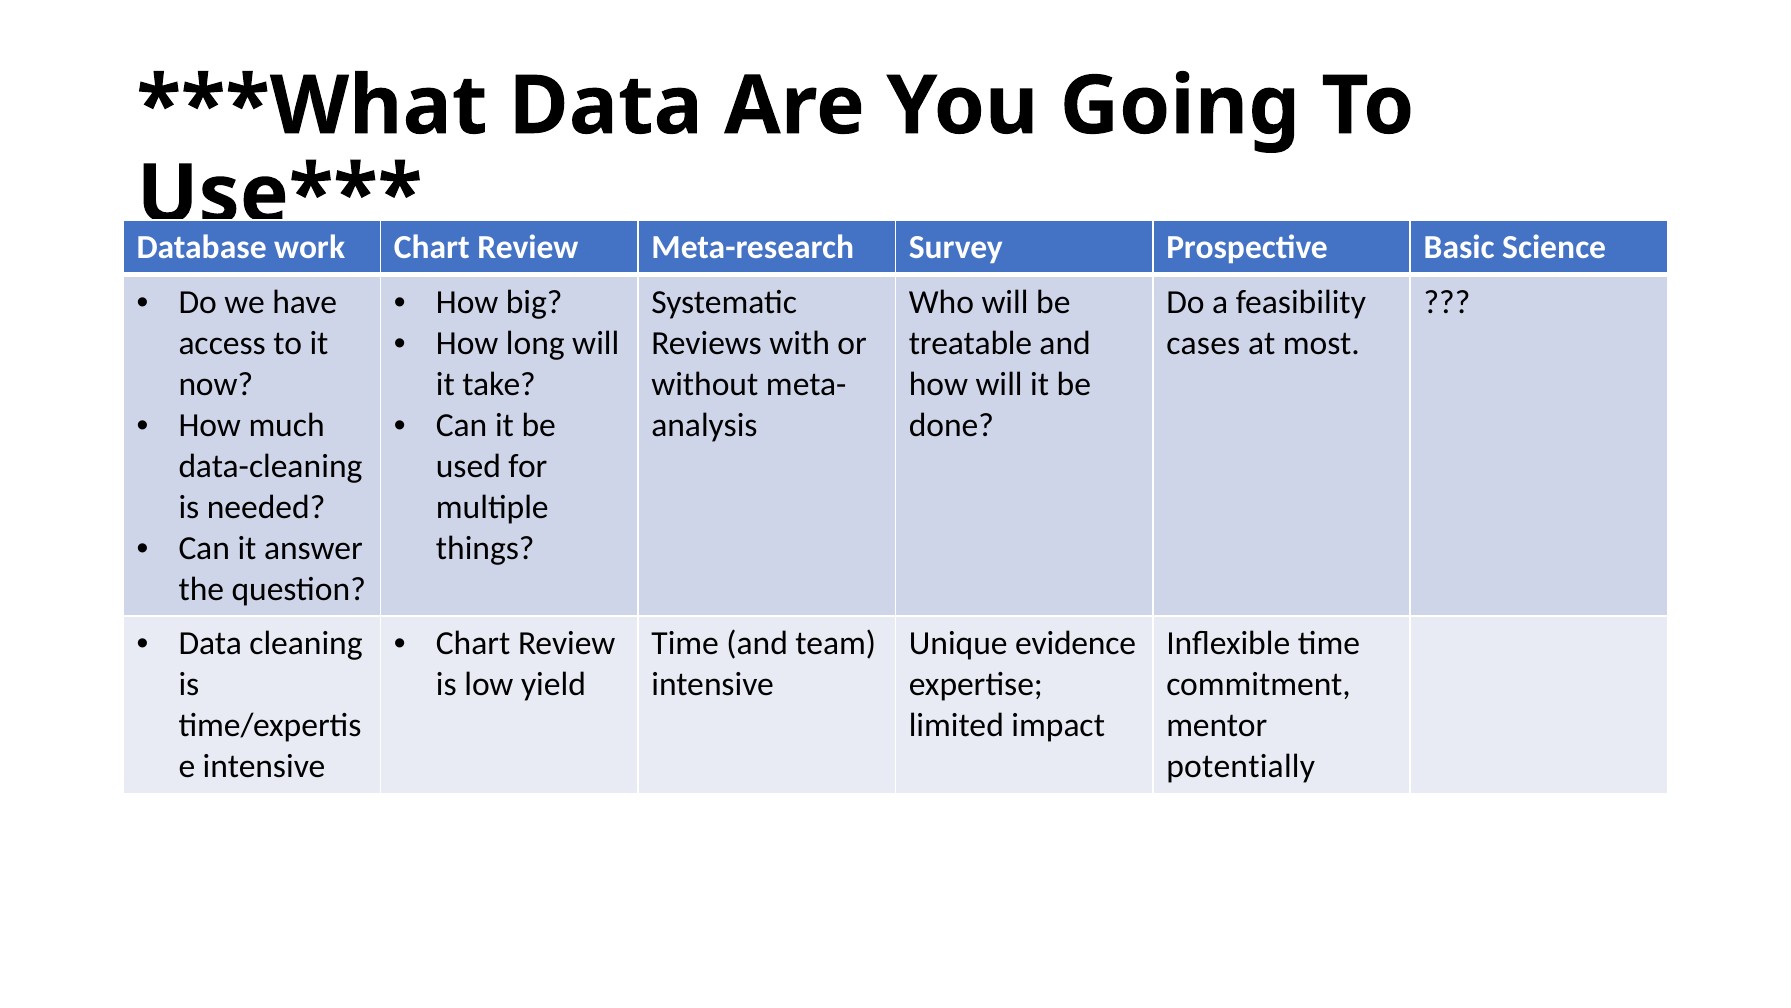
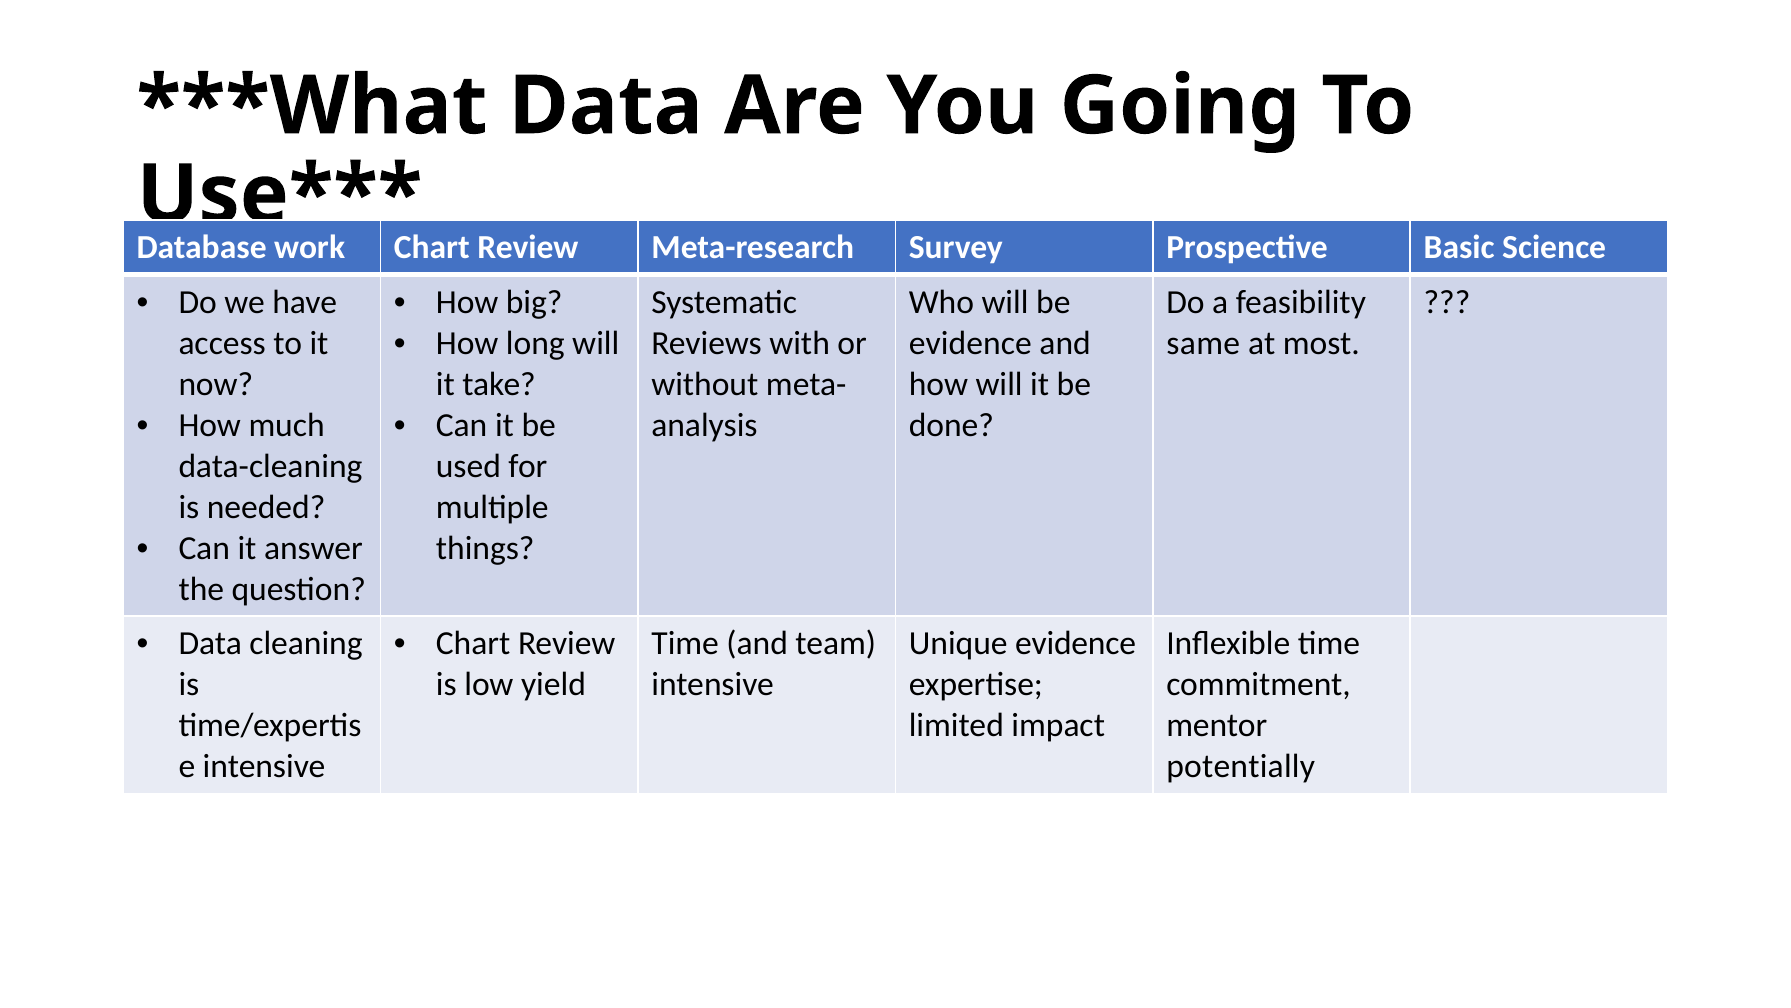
treatable: treatable -> evidence (970, 343)
cases: cases -> same (1203, 343)
